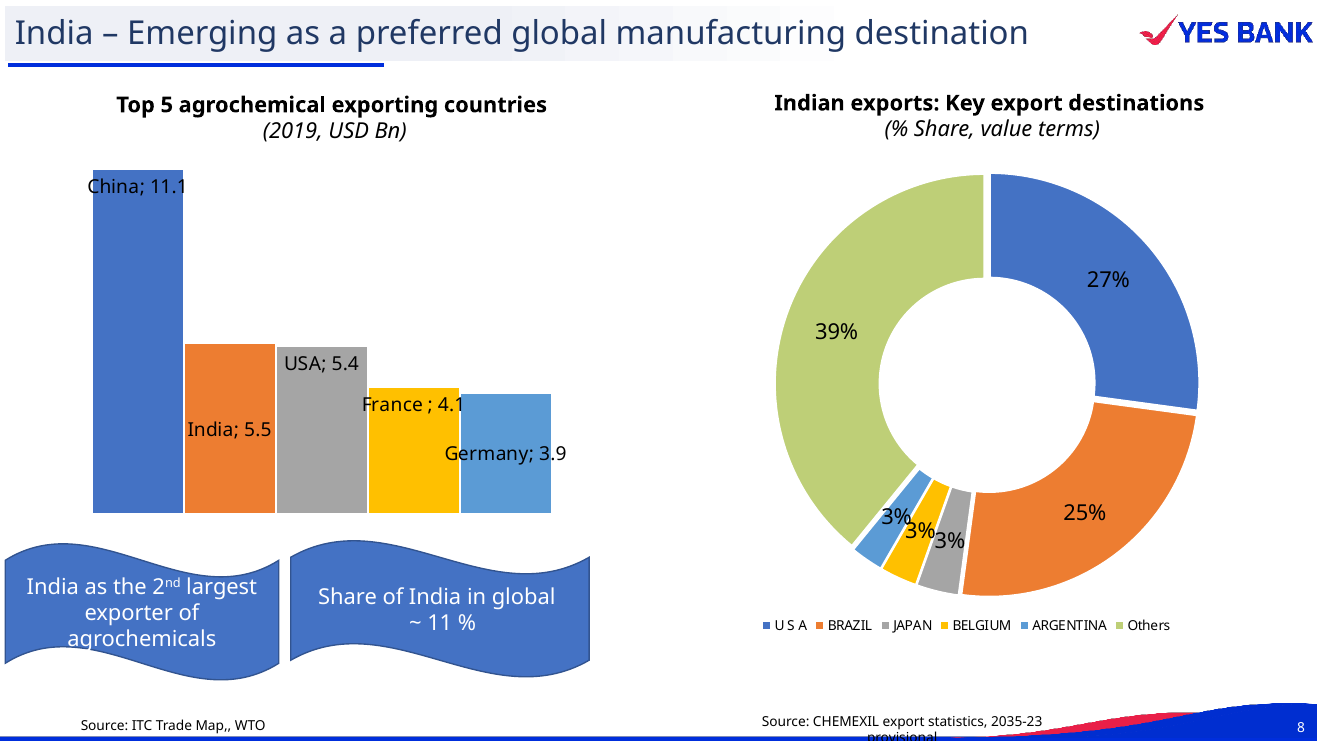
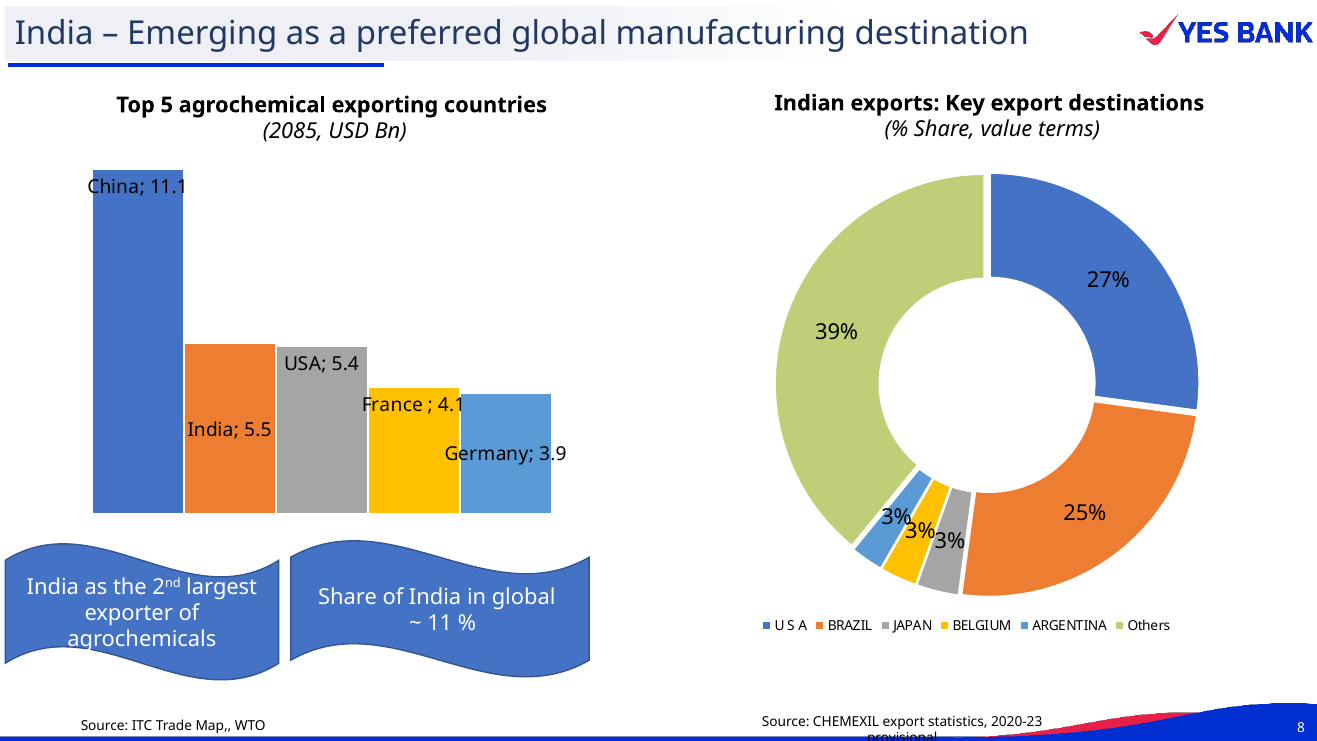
2019: 2019 -> 2085 (293, 131)
2035-23: 2035-23 -> 2020-23 (1017, 722)
